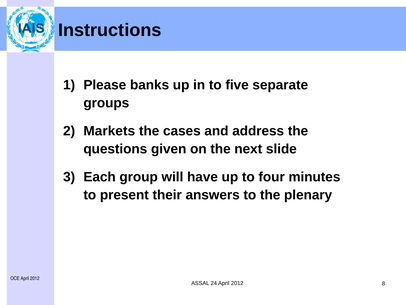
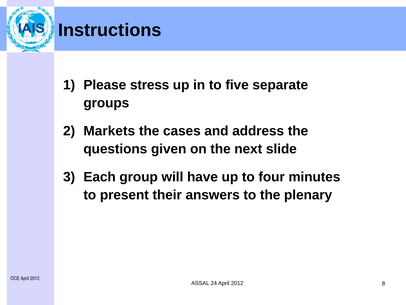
banks: banks -> stress (150, 85)
